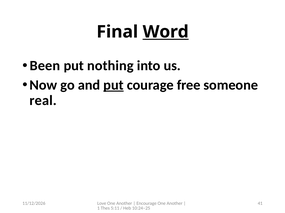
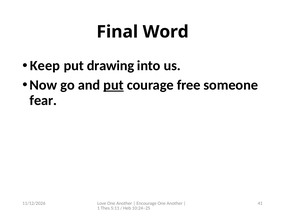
Word underline: present -> none (166, 32)
Been: Been -> Keep (45, 66)
nothing: nothing -> drawing (110, 66)
real: real -> fear (43, 101)
